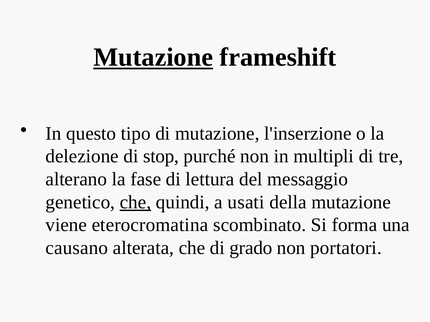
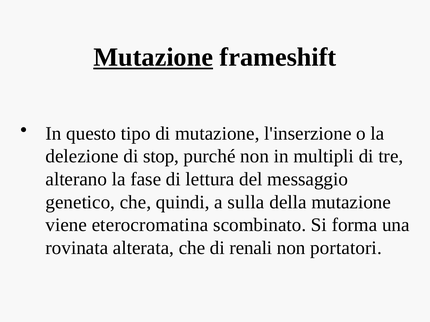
che underline: present -> none (135, 202)
usati: usati -> sulla (246, 202)
causano: causano -> rovinata (77, 248)
grado: grado -> renali (251, 248)
